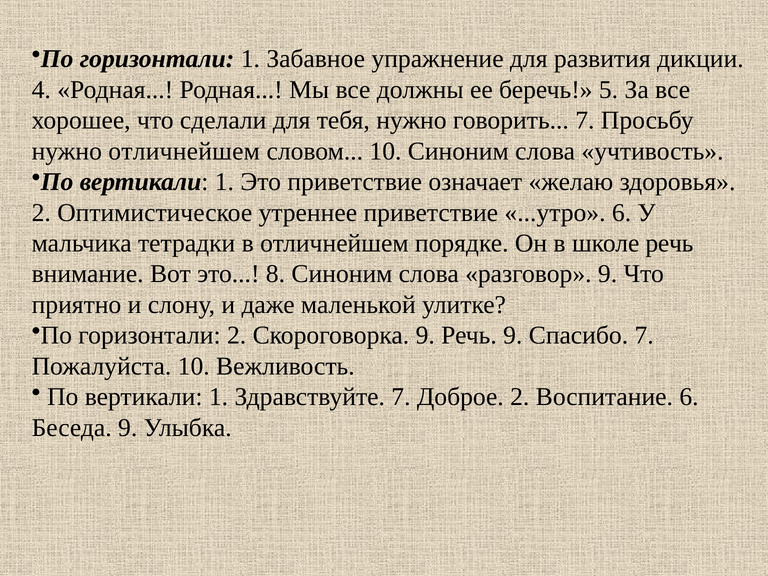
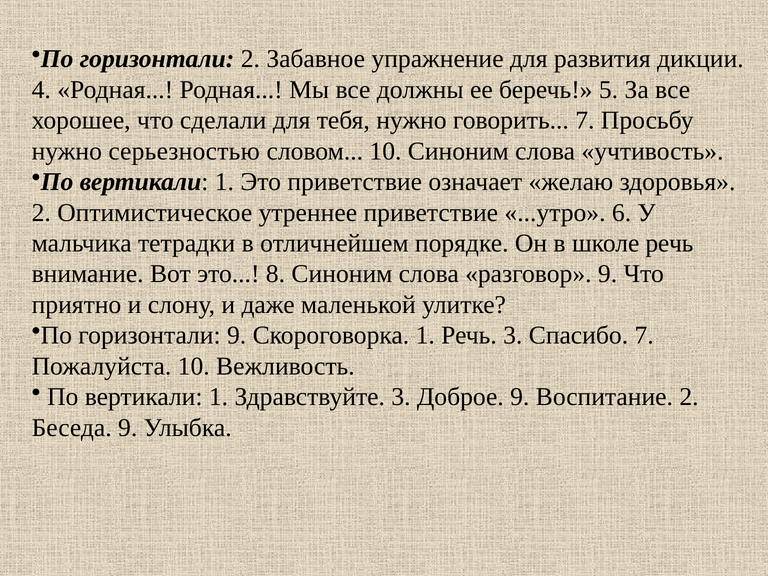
горизонтали 1: 1 -> 2 (250, 59)
нужно отличнейшем: отличнейшем -> серьезностью (184, 151)
горизонтали 2: 2 -> 9 (237, 335)
Скороговорка 9: 9 -> 1 (425, 335)
Речь 9: 9 -> 3 (513, 335)
Здравствуйте 7: 7 -> 3 (401, 397)
Доброе 2: 2 -> 9 (520, 397)
Воспитание 6: 6 -> 2 (689, 397)
